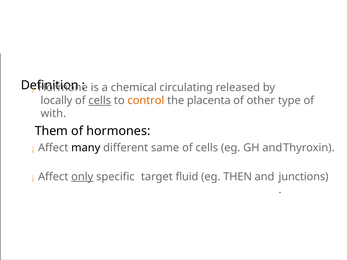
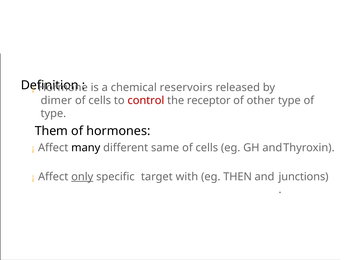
circulating: circulating -> reservoirs (186, 88)
locally: locally -> dimer (56, 101)
cells underline: present -> none (100, 101)
control colour: orange -> red (146, 101)
placenta: placenta -> receptor (209, 101)
with: with -> type (53, 114)
fluid: fluid -> with (187, 177)
